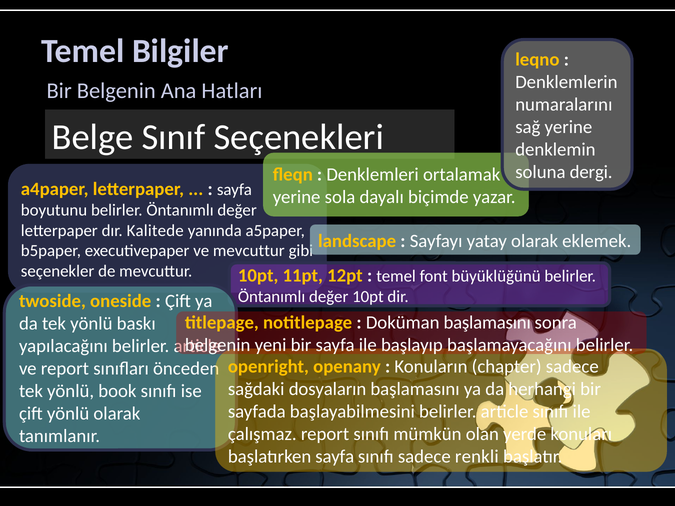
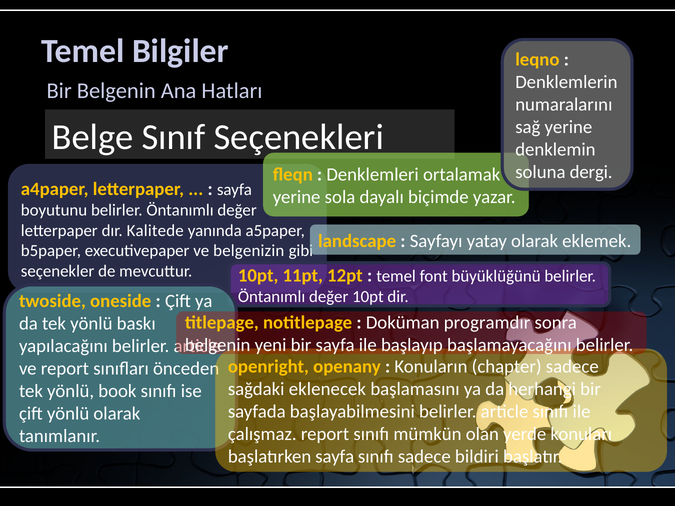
ve mevcuttur: mevcuttur -> belgenizin (249, 251)
Doküman başlamasını: başlamasını -> programdır (487, 323)
dosyaların: dosyaların -> eklenecek (327, 389)
renkli: renkli -> bildiri (477, 457)
